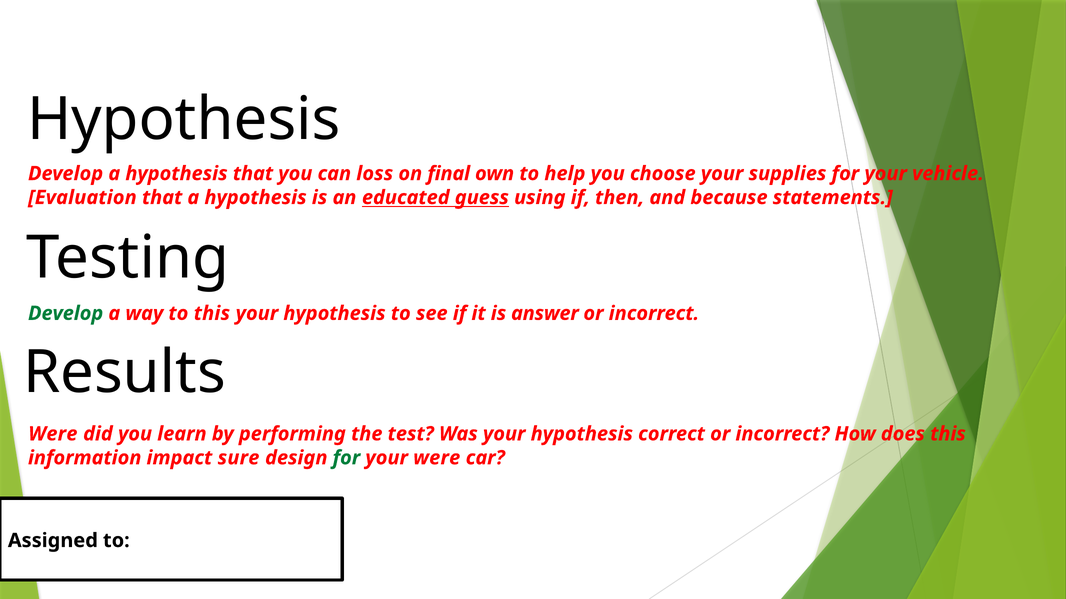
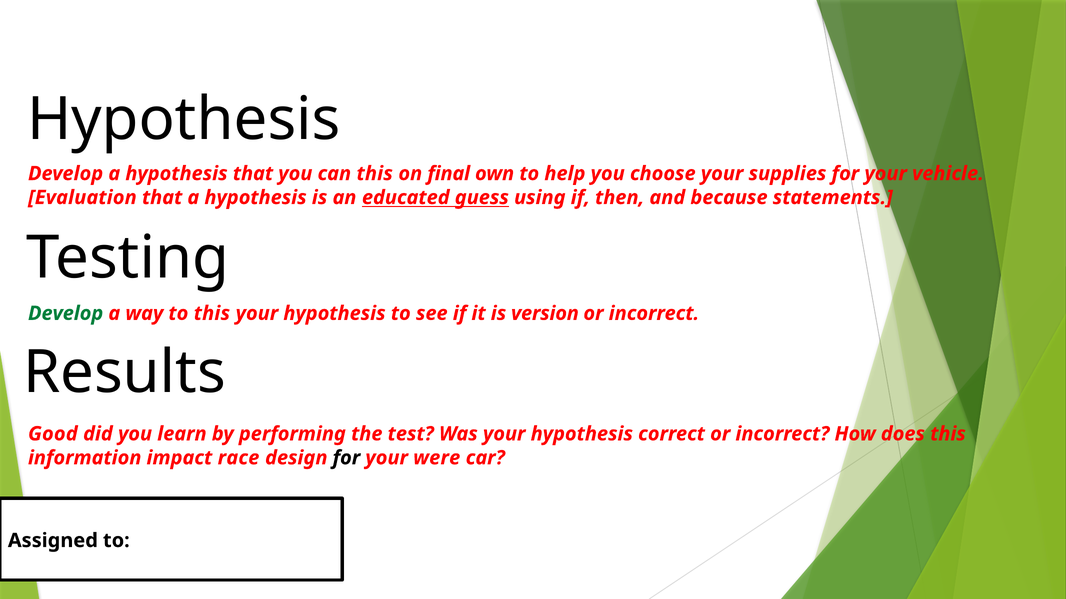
can loss: loss -> this (375, 174)
answer: answer -> version (545, 314)
Were: Were -> Good (53, 434)
sure: sure -> race (239, 458)
for colour: green -> black (346, 458)
